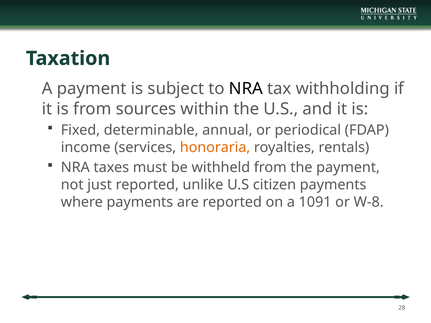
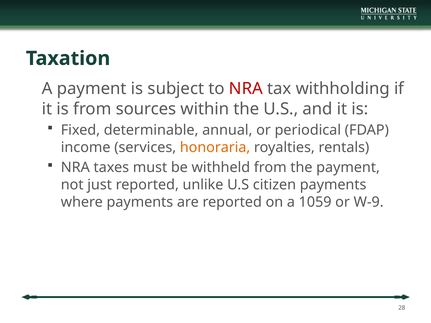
NRA colour: black -> red (246, 89)
1091: 1091 -> 1059 (315, 202)
W-8: W-8 -> W-9 (369, 202)
